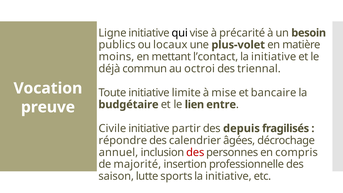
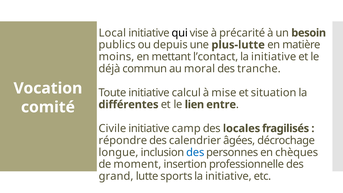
Ligne: Ligne -> Local (112, 33)
locaux: locaux -> depuis (170, 45)
plus-volet: plus-volet -> plus-lutte (238, 45)
octroi: octroi -> moral (200, 69)
triennal: triennal -> tranche (259, 69)
limite: limite -> calcul (186, 93)
bancaire: bancaire -> situation (274, 93)
budgétaire: budgétaire -> différentes (128, 105)
preuve: preuve -> comité (48, 107)
partir: partir -> camp (186, 128)
depuis: depuis -> locales (242, 128)
annuel: annuel -> longue (118, 152)
des colour: red -> blue (195, 152)
compris: compris -> chèques (297, 152)
majorité: majorité -> moment (137, 164)
saison: saison -> grand (116, 176)
